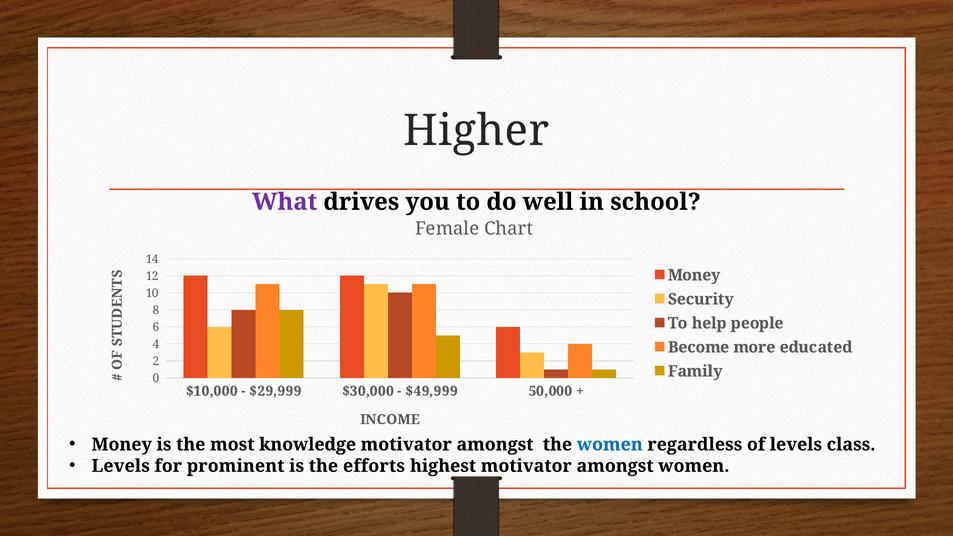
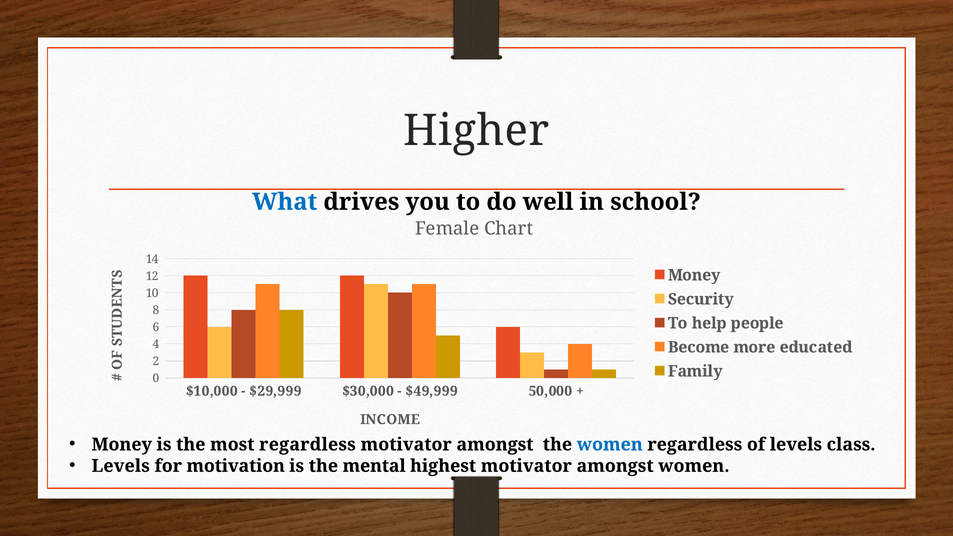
What colour: purple -> blue (285, 202)
most knowledge: knowledge -> regardless (307, 445)
prominent: prominent -> motivation (236, 466)
efforts: efforts -> mental (374, 466)
